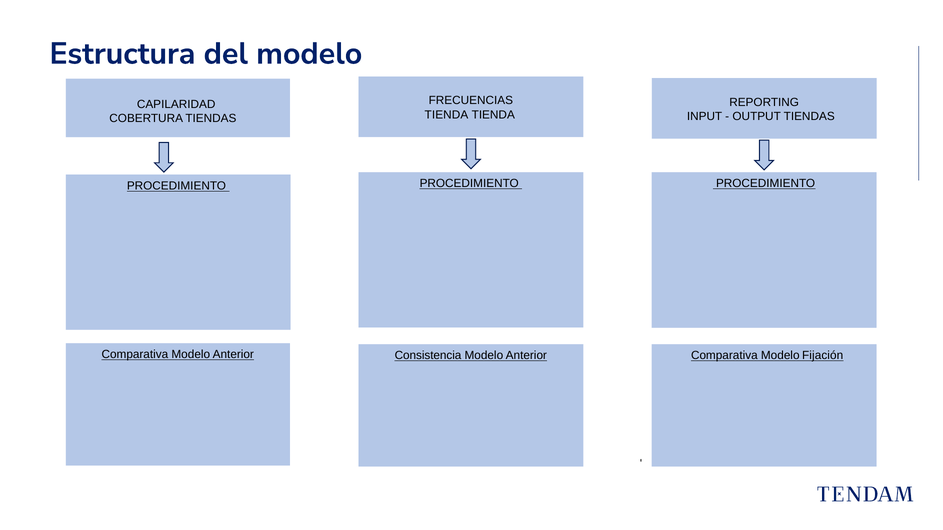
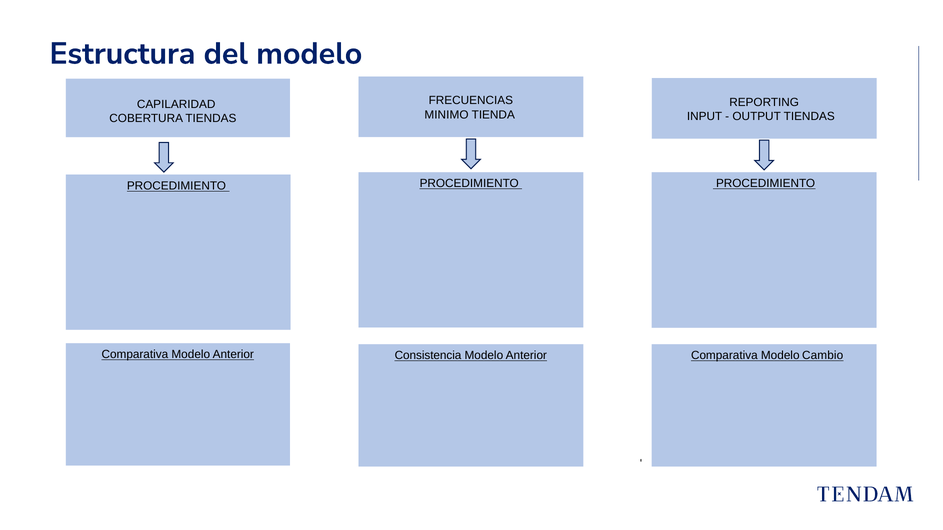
TIENDA: TIENDA -> MINIMO (446, 115)
Fijación: Fijación -> Cambio (823, 356)
